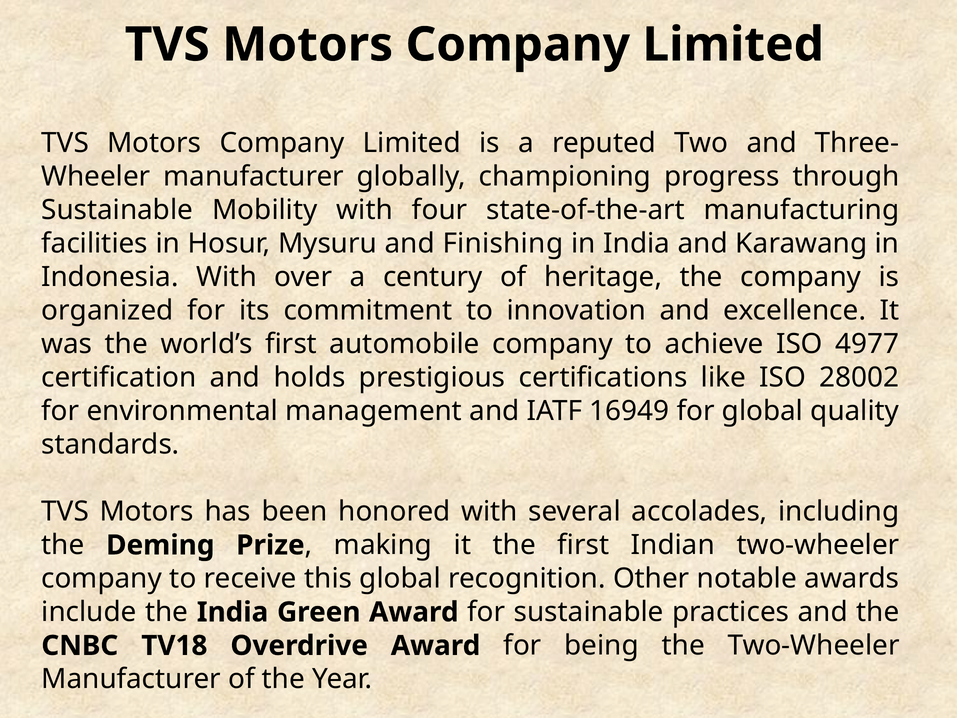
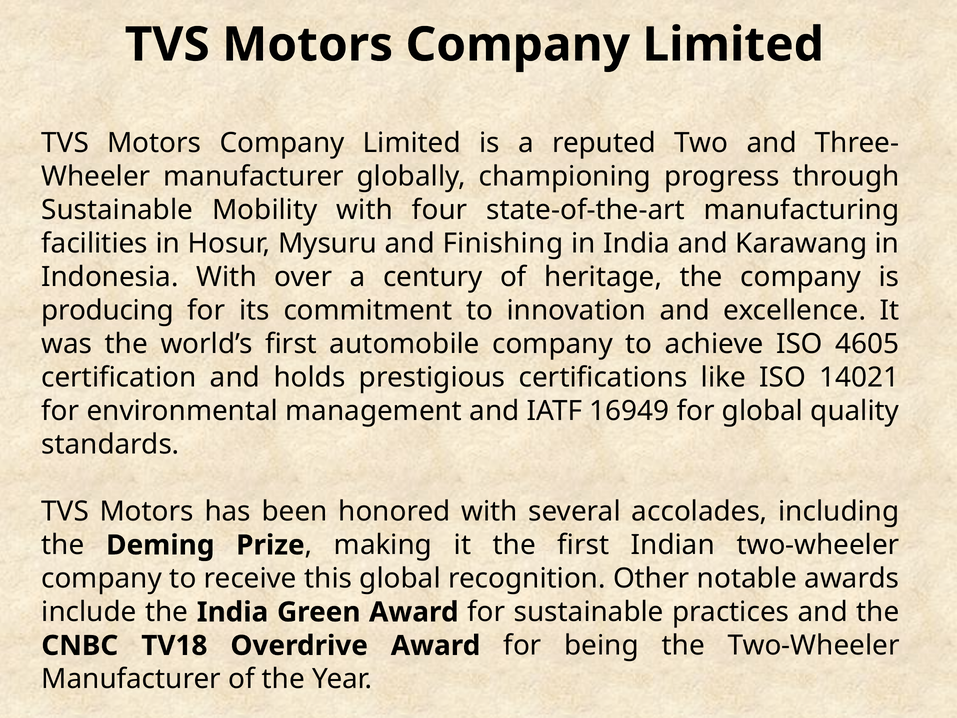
organized: organized -> producing (108, 311)
4977: 4977 -> 4605 (867, 344)
28002: 28002 -> 14021 (859, 378)
